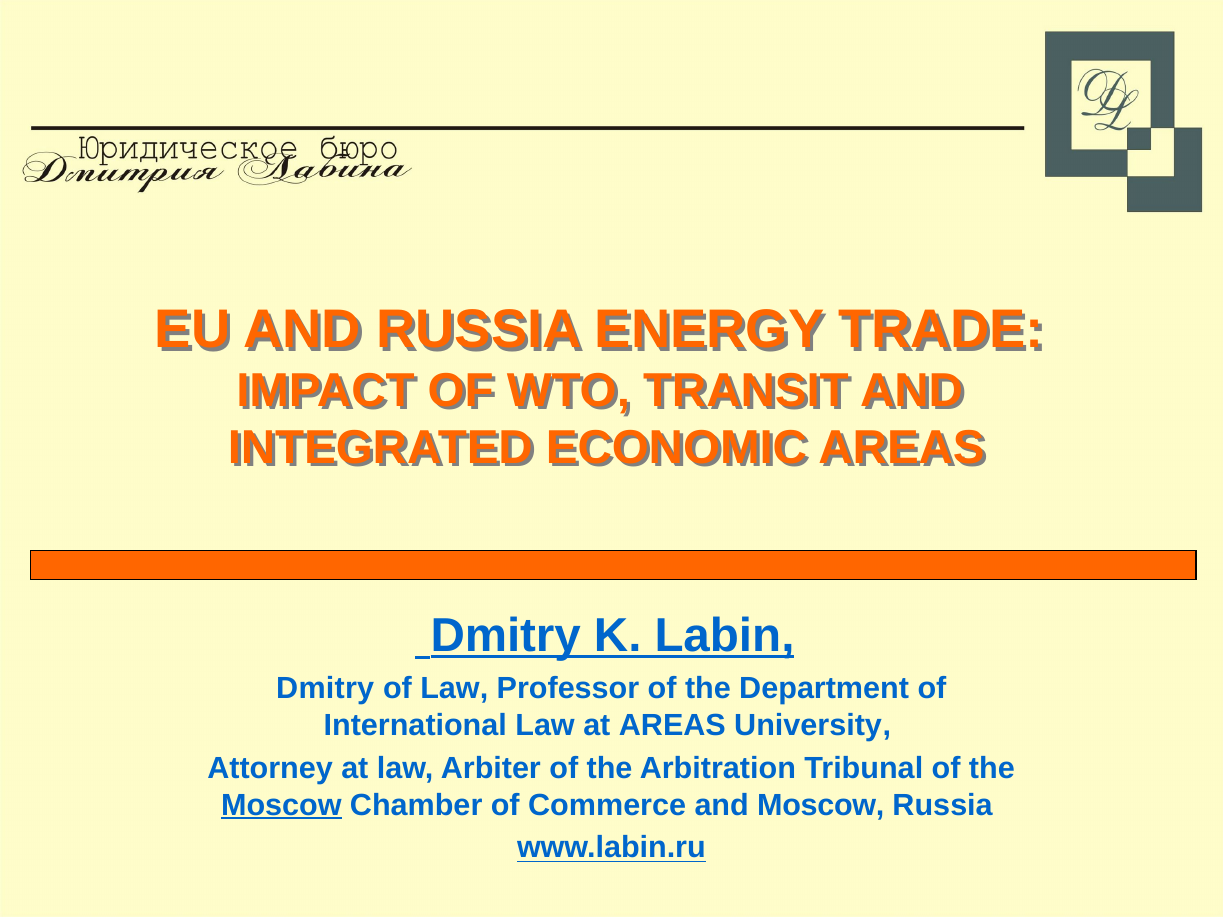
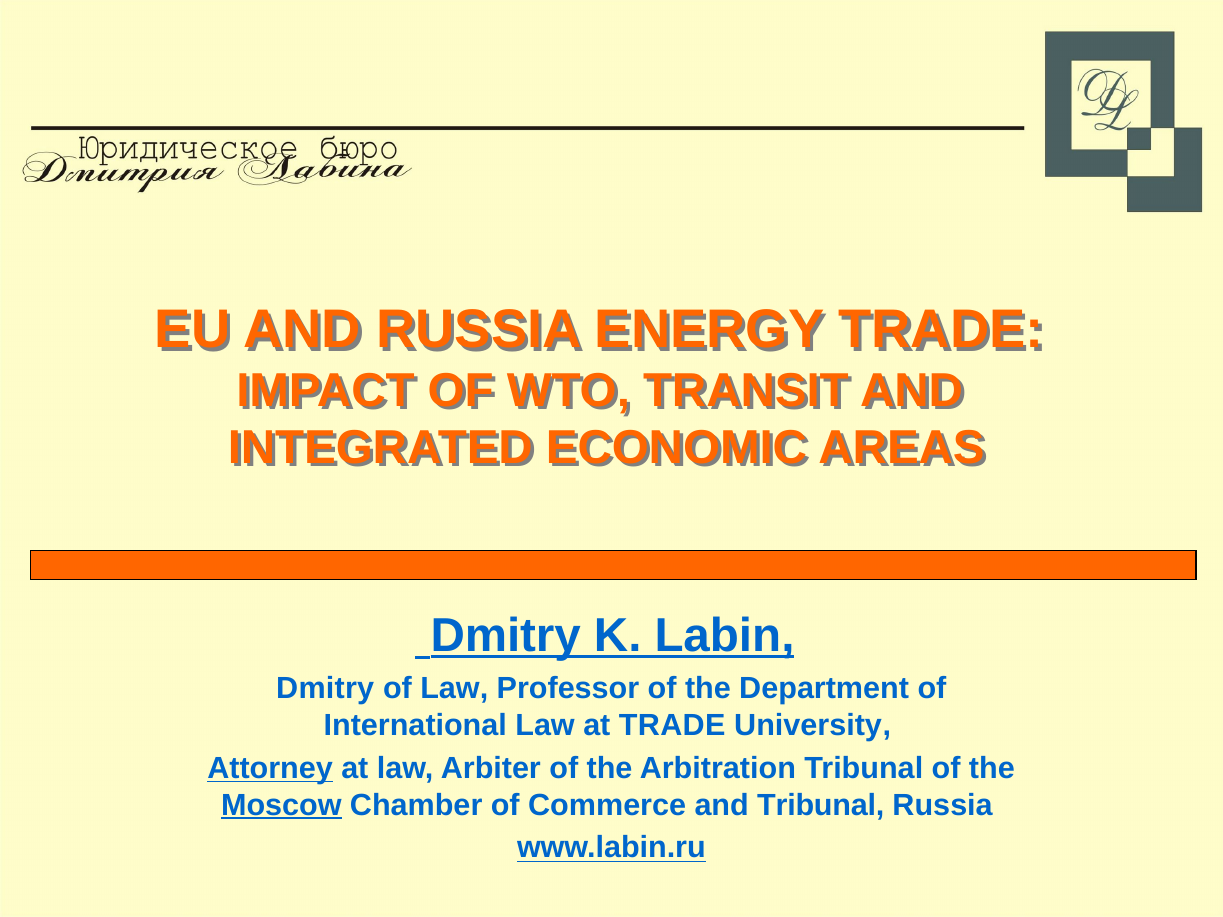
at AREAS: AREAS -> TRADE (672, 726)
Attorney underline: none -> present (270, 769)
and Moscow: Moscow -> Tribunal (821, 805)
